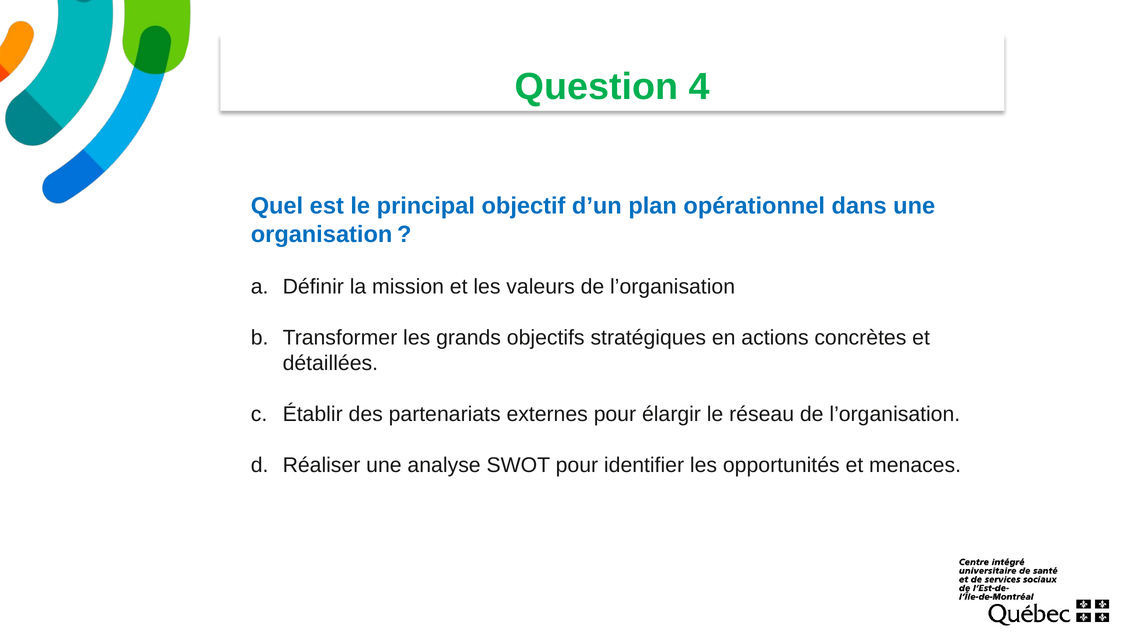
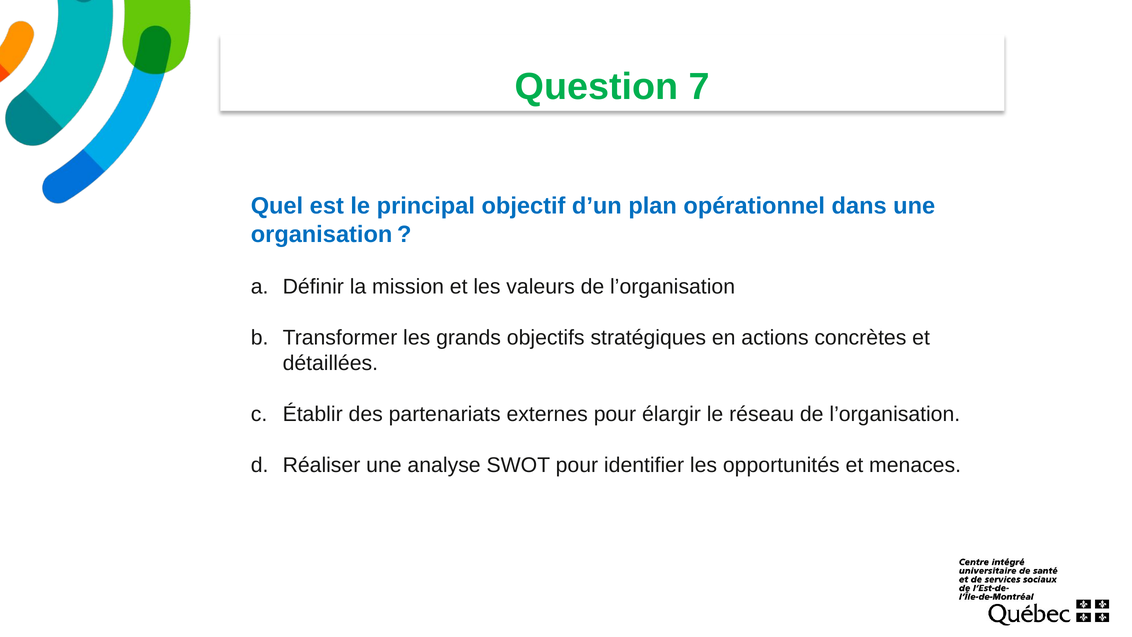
4: 4 -> 7 (699, 87)
